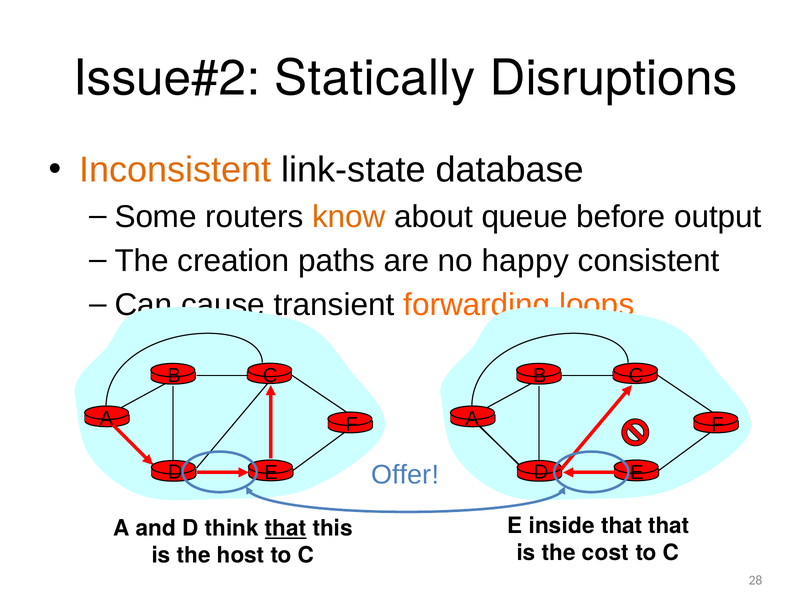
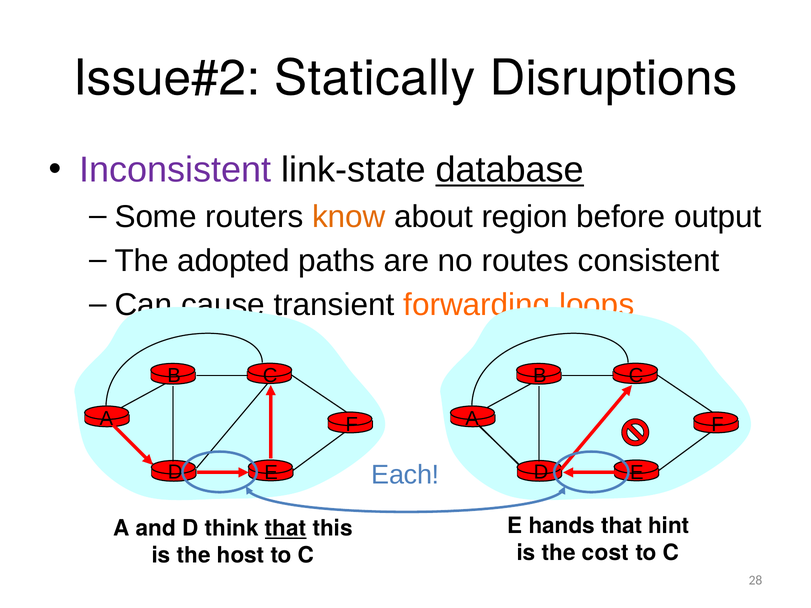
Inconsistent colour: orange -> purple (175, 170)
database underline: none -> present (510, 170)
queue: queue -> region (525, 217)
creation: creation -> adopted (234, 261)
happy: happy -> routes (525, 261)
Offer: Offer -> Each (405, 475)
inside: inside -> hands (562, 526)
that that: that -> hint (669, 526)
